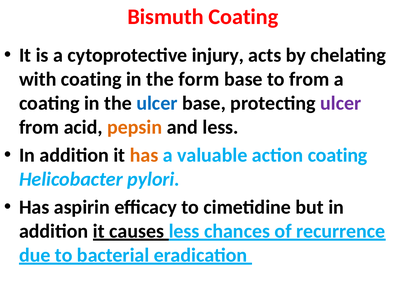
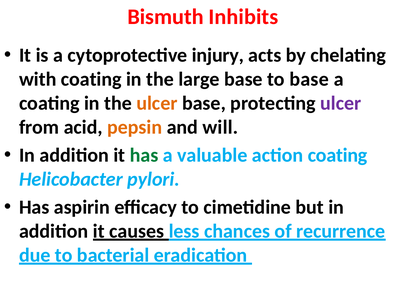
Bismuth Coating: Coating -> Inhibits (243, 17)
form: form -> large (199, 79)
to from: from -> base (309, 79)
ulcer colour: blue -> orange (157, 103)
and less: less -> will (220, 127)
has colour: orange -> green (144, 155)
